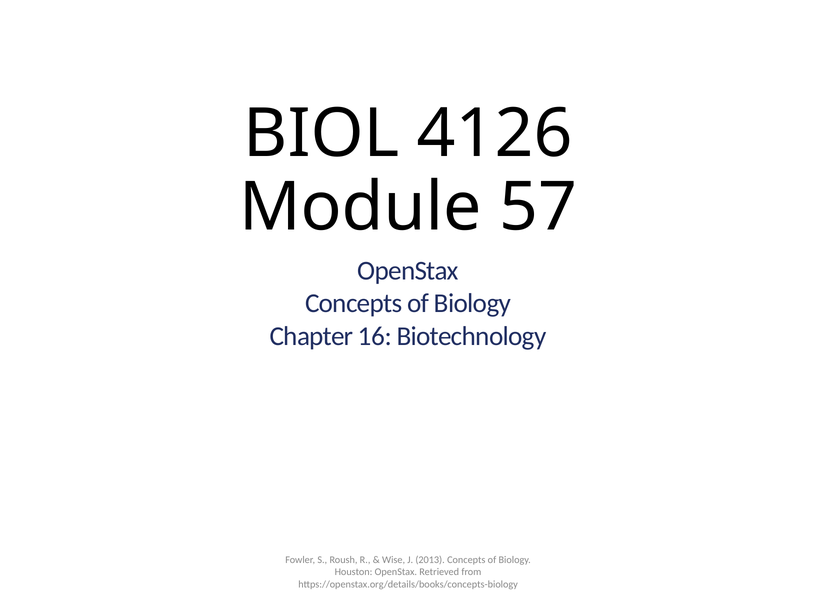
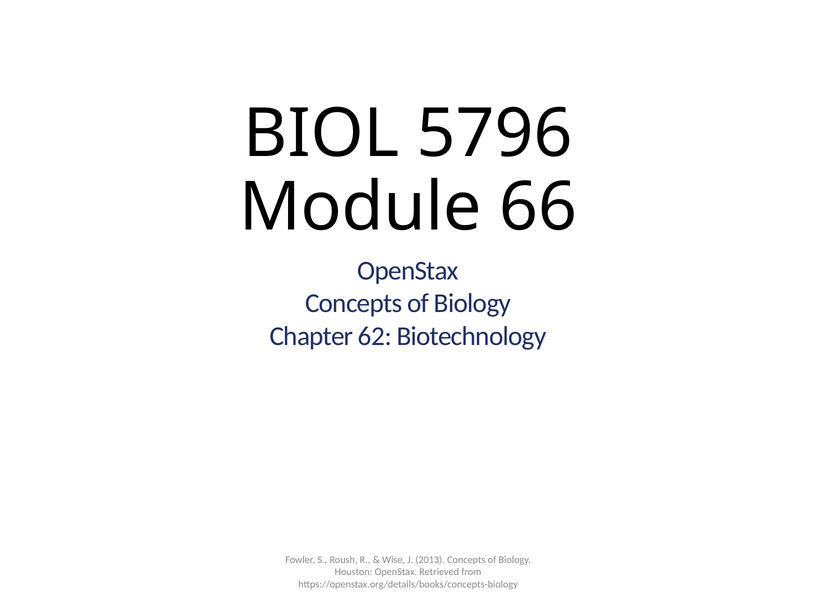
4126: 4126 -> 5796 (495, 134)
57: 57 -> 66 (538, 207)
16: 16 -> 62 (375, 336)
